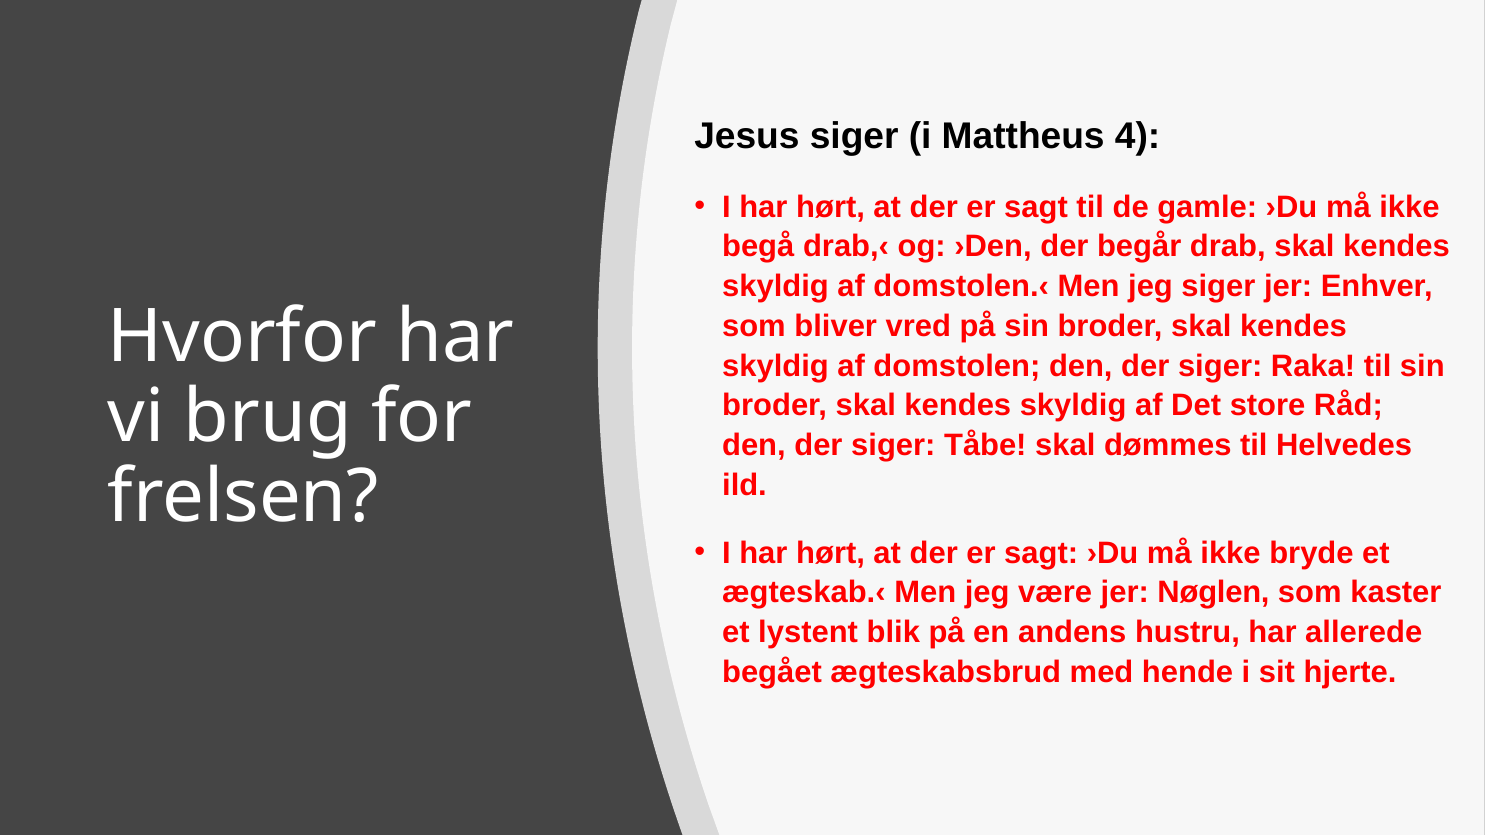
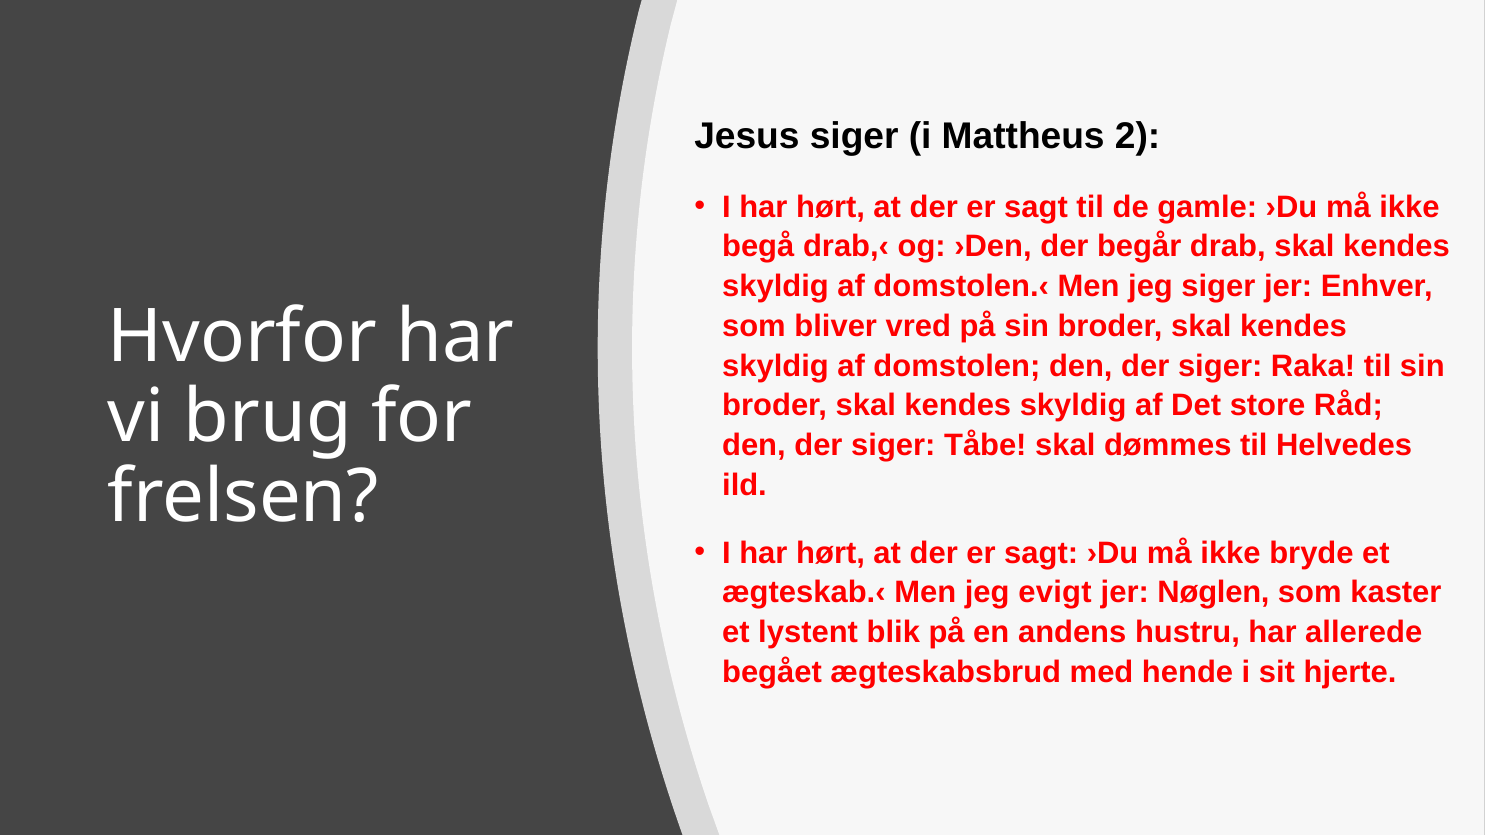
4: 4 -> 2 (1138, 136)
være: være -> evigt (1055, 593)
